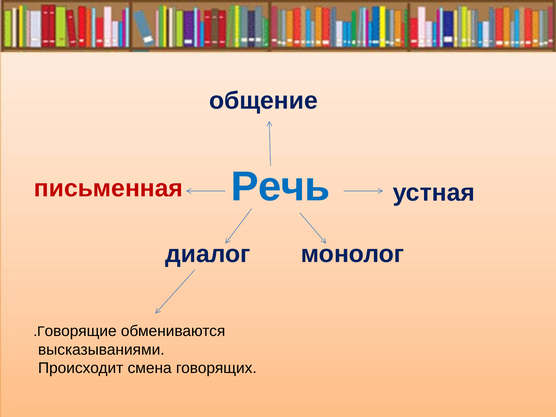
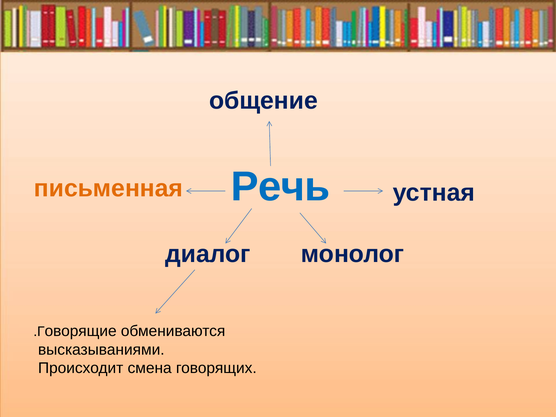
письменная colour: red -> orange (108, 188)
